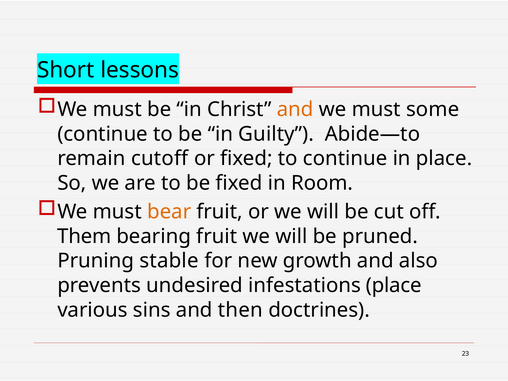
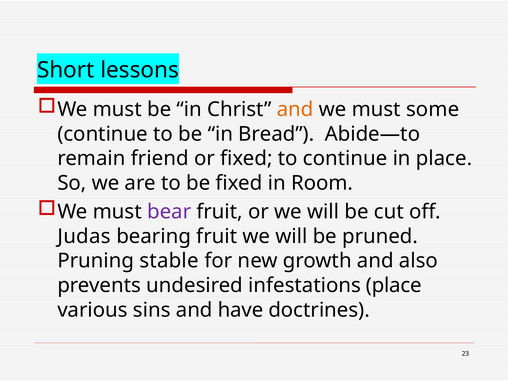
Guilty: Guilty -> Bread (276, 134)
cutoff: cutoff -> friend (160, 159)
bear colour: orange -> purple (169, 212)
Them: Them -> Judas (84, 236)
then: then -> have (241, 310)
